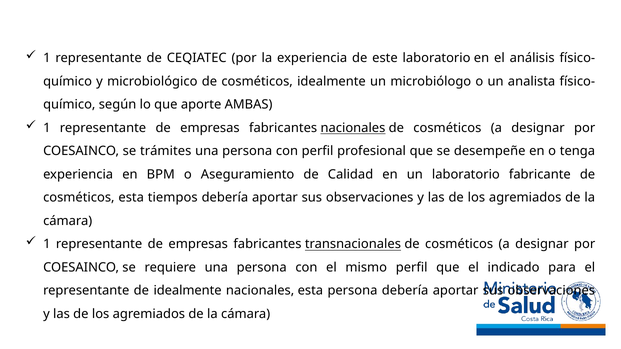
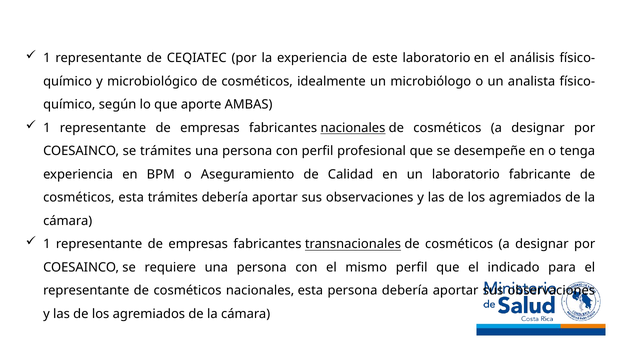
esta tiempos: tiempos -> trámites (173, 198)
representante de idealmente: idealmente -> cosméticos (188, 291)
